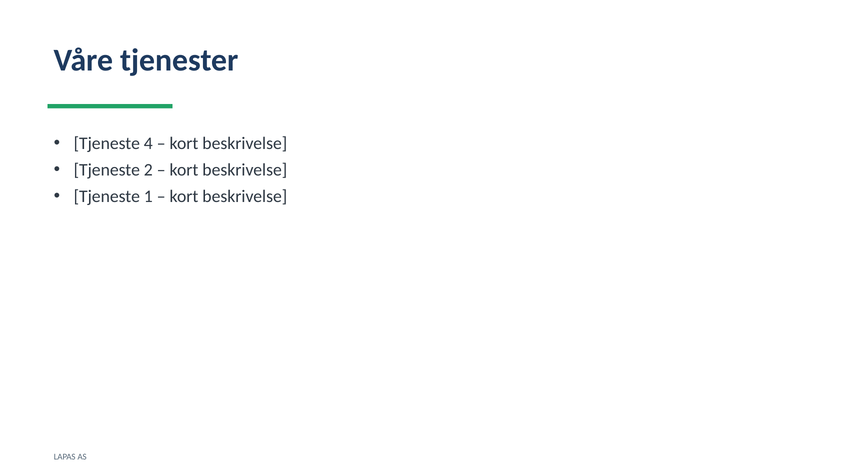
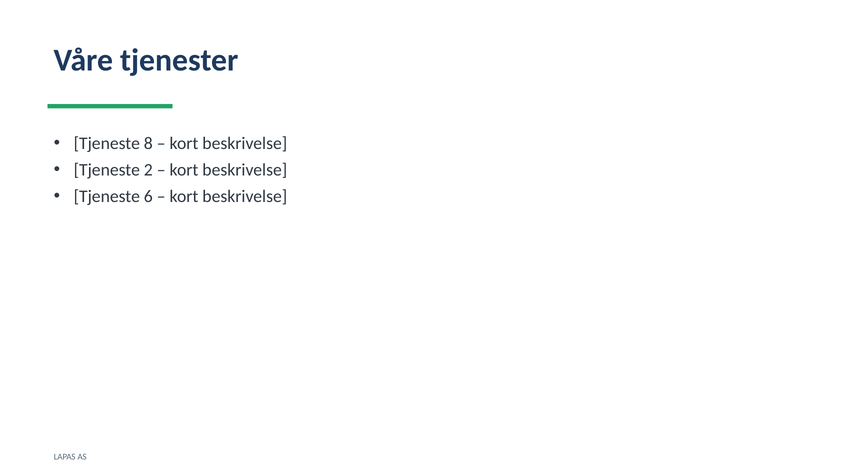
4: 4 -> 8 (148, 143)
1: 1 -> 6 (148, 196)
